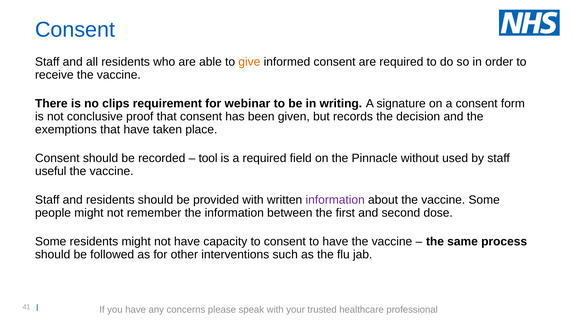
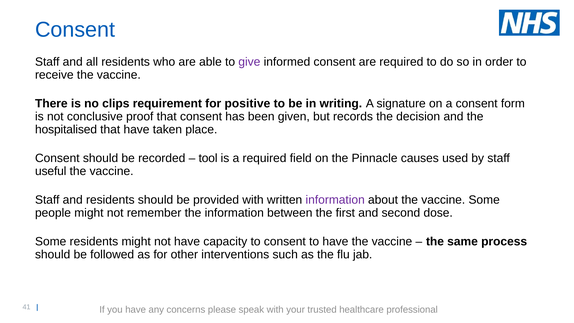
give colour: orange -> purple (249, 62)
webinar: webinar -> positive (247, 104)
exemptions: exemptions -> hospitalised (66, 129)
without: without -> causes (420, 158)
